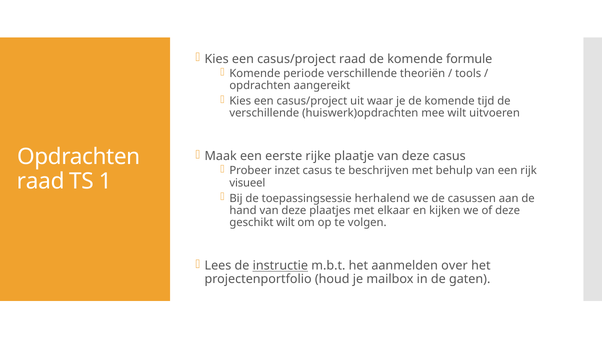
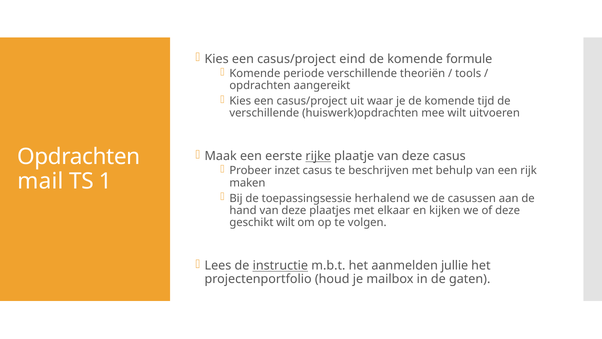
casus/project raad: raad -> eind (352, 59)
rijke underline: none -> present (318, 156)
raad: raad -> mail (40, 181)
visueel: visueel -> maken (247, 183)
over: over -> jullie (455, 265)
